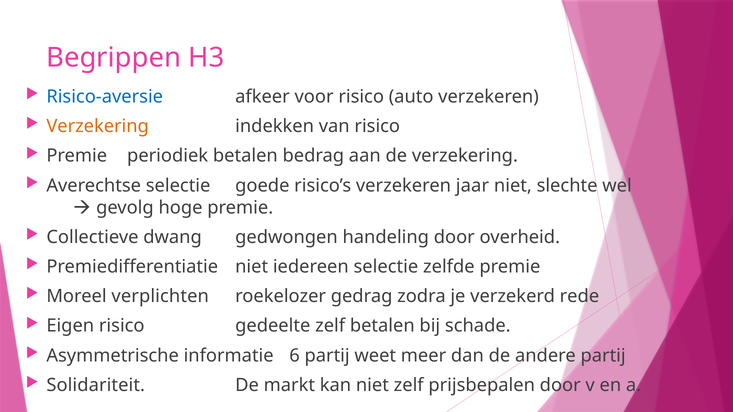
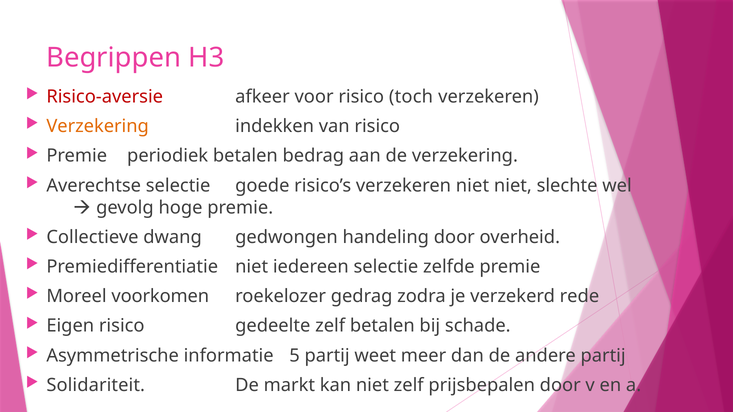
Risico-aversie colour: blue -> red (105, 97)
auto: auto -> toch (411, 97)
verzekeren jaar: jaar -> niet (472, 186)
verplichten: verplichten -> voorkomen (160, 297)
6: 6 -> 5 (295, 356)
